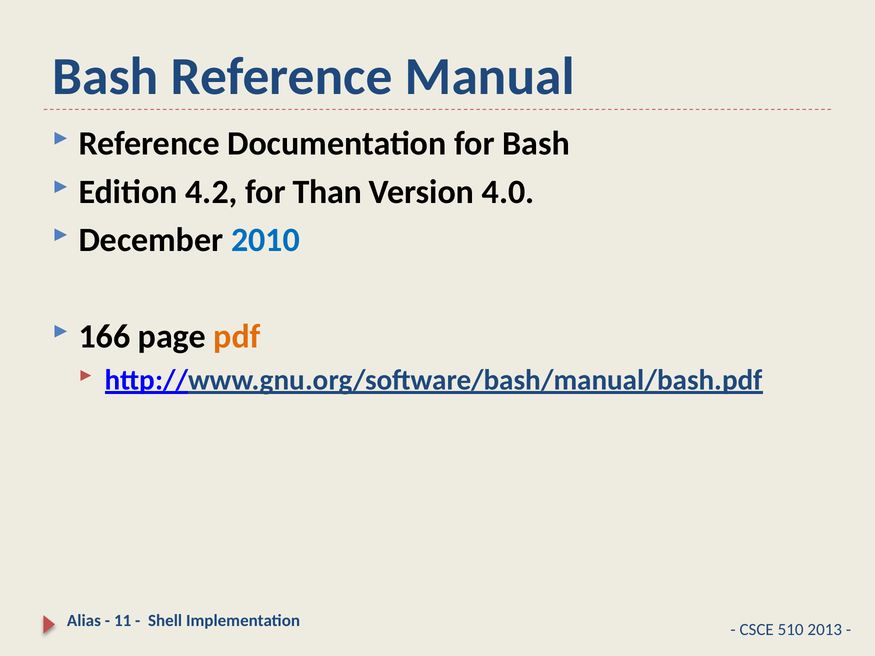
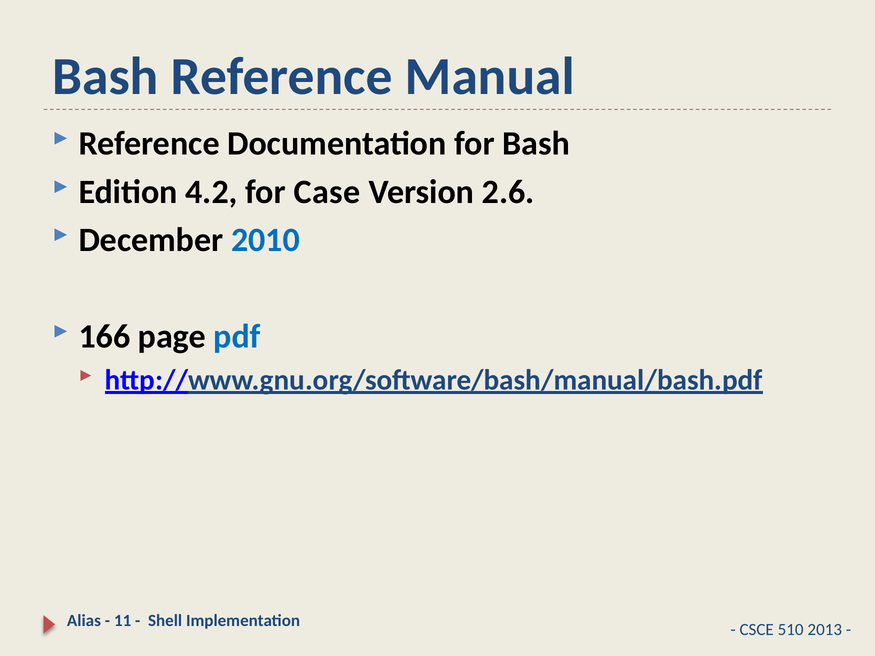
Than: Than -> Case (327, 192)
4.0: 4.0 -> 2.6 (508, 192)
pdf colour: orange -> blue (237, 336)
